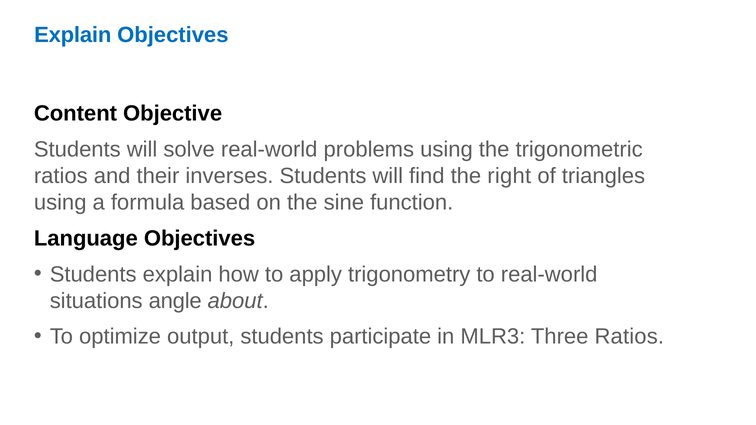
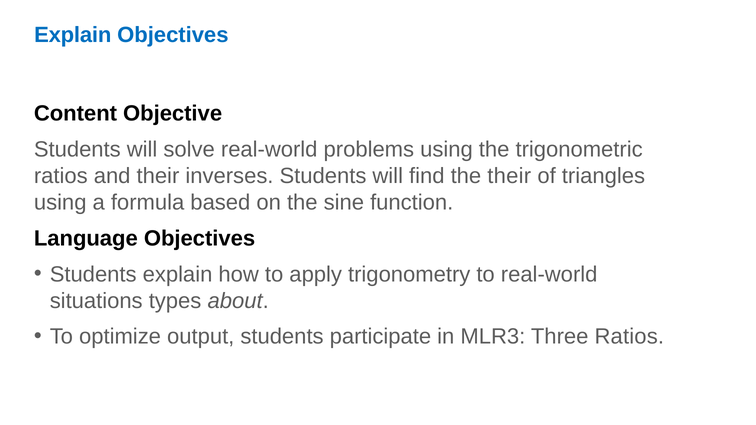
the right: right -> their (509, 176)
angle: angle -> types (175, 301)
